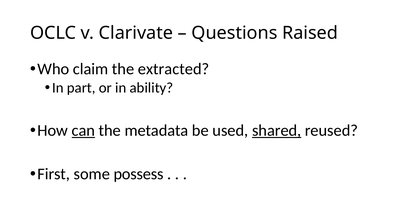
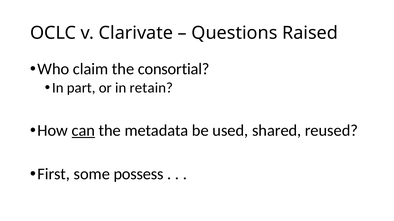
extracted: extracted -> consortial (174, 69)
ability: ability -> retain (151, 88)
shared underline: present -> none (277, 131)
